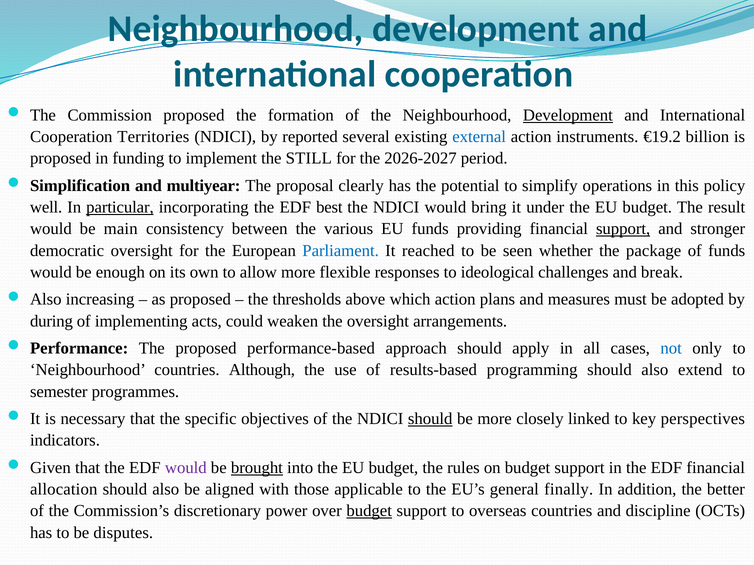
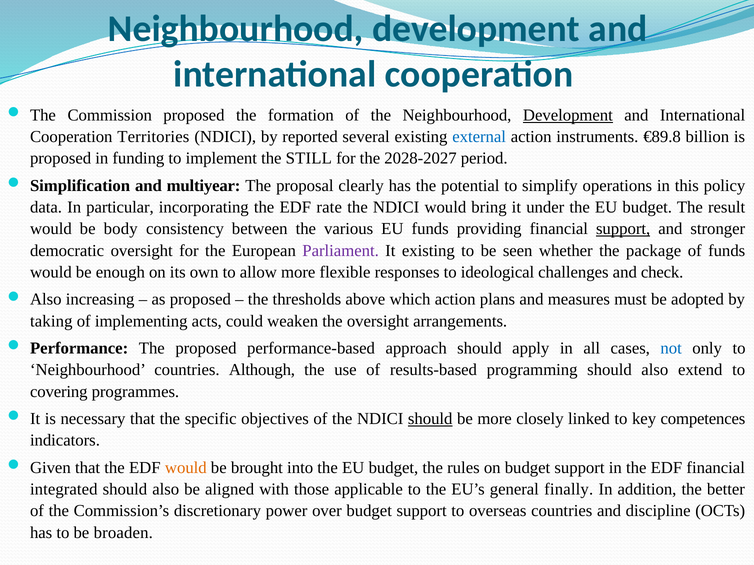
€19.2: €19.2 -> €89.8 (662, 137)
2026-2027: 2026-2027 -> 2028-2027 (420, 159)
well: well -> data (46, 207)
particular underline: present -> none (120, 207)
best: best -> rate (329, 207)
main: main -> body (121, 229)
Parliament colour: blue -> purple (341, 251)
It reached: reached -> existing (428, 251)
break: break -> check (662, 273)
during: during -> taking (51, 321)
semester: semester -> covering (59, 392)
perspectives: perspectives -> competences (703, 419)
would colour: purple -> orange (186, 468)
brought underline: present -> none (257, 468)
allocation: allocation -> integrated (64, 490)
budget underline: present -> none (369, 511)
disputes: disputes -> broaden (123, 533)
